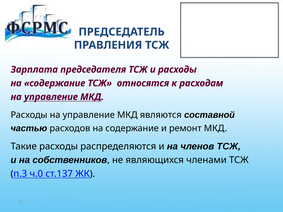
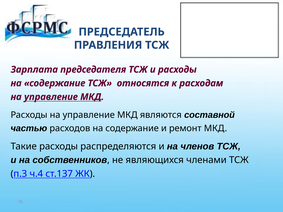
ч.0: ч.0 -> ч.4 (36, 174)
